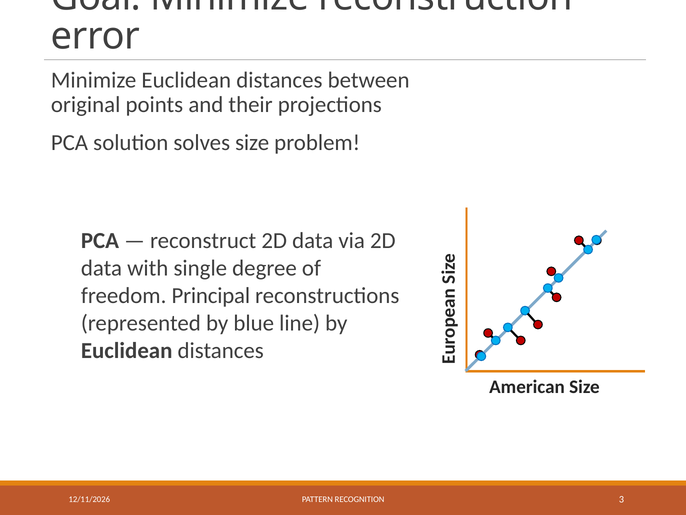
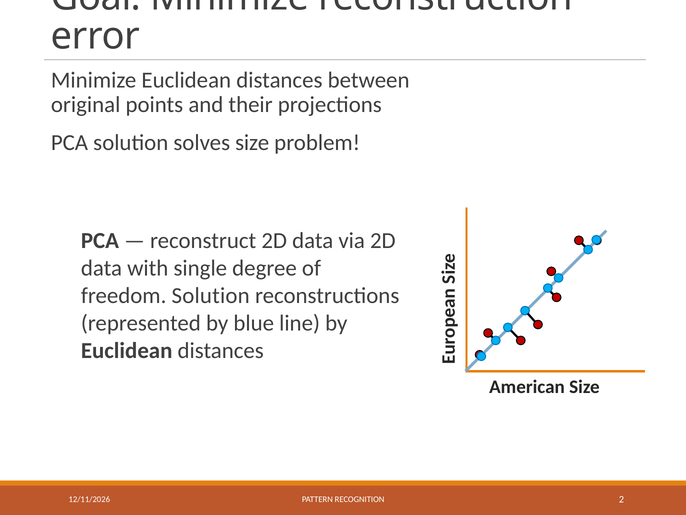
freedom Principal: Principal -> Solution (211, 295)
3: 3 -> 2 (622, 499)
